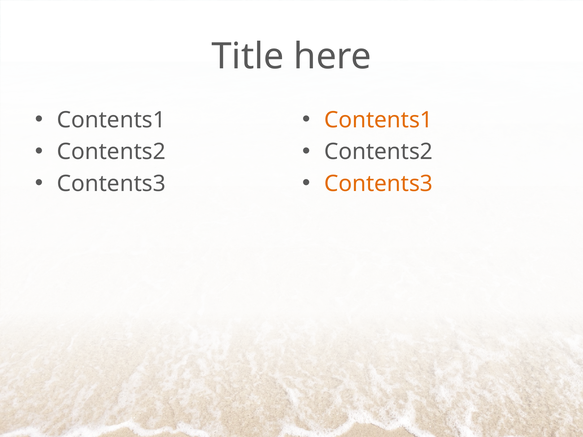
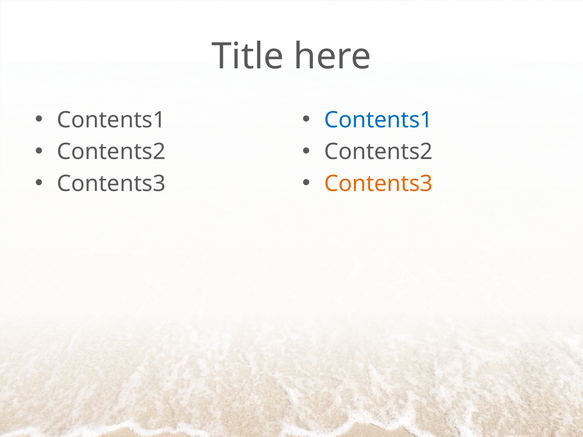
Contents1 colour: orange -> blue (379, 120)
